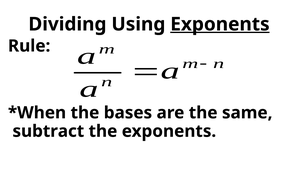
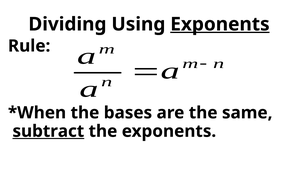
subtract underline: none -> present (48, 131)
